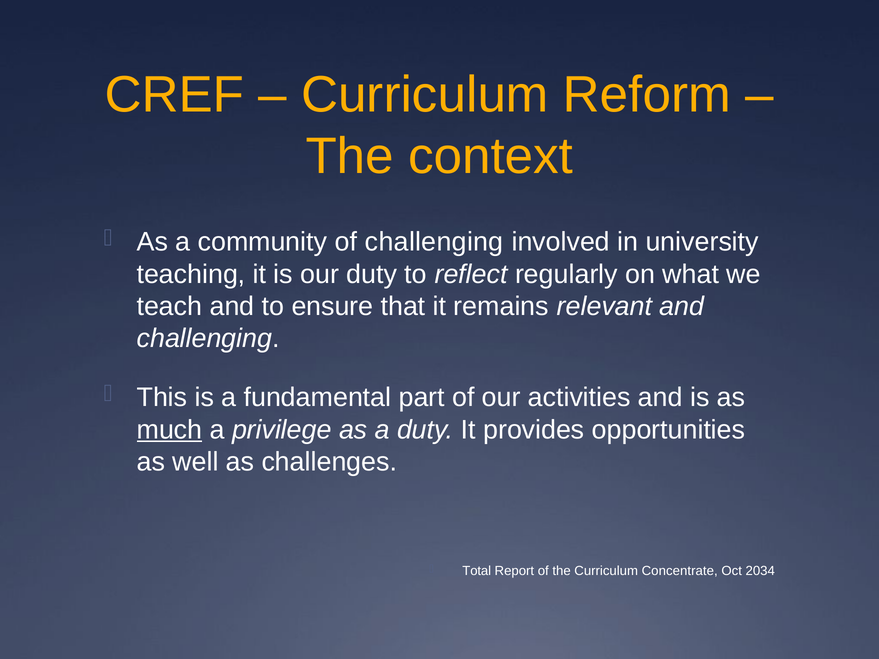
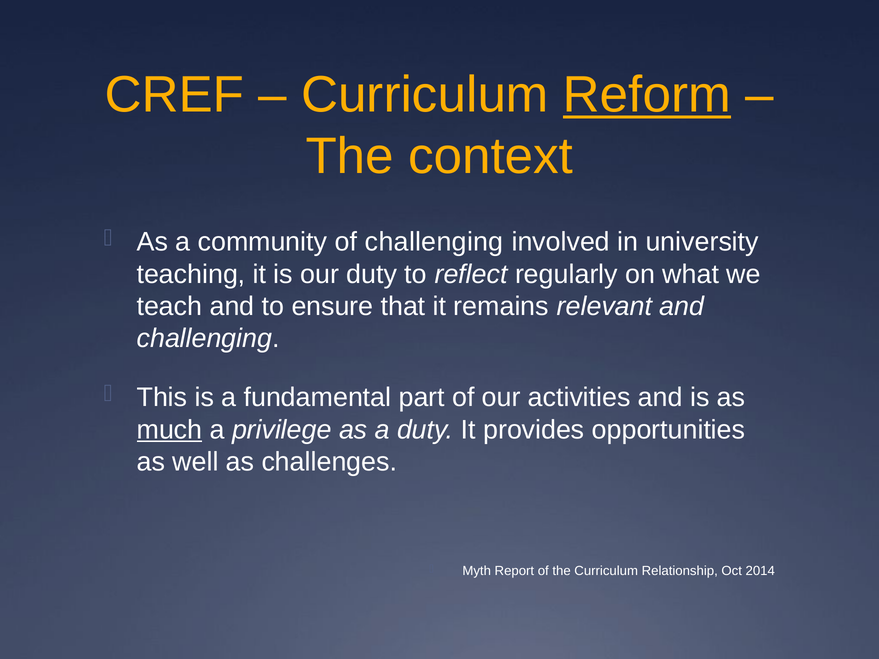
Reform underline: none -> present (647, 95)
Total: Total -> Myth (477, 571)
Concentrate: Concentrate -> Relationship (680, 571)
2034: 2034 -> 2014 (760, 571)
